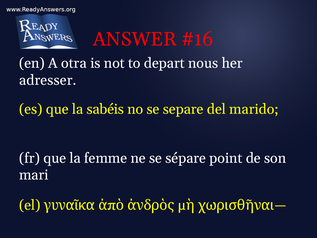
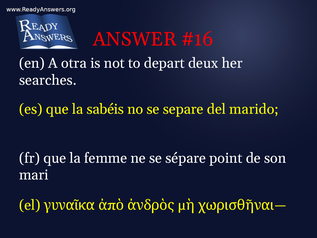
nous: nous -> deux (203, 63)
adresser: adresser -> searches (48, 80)
